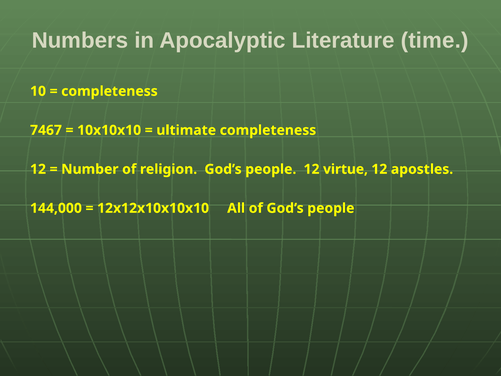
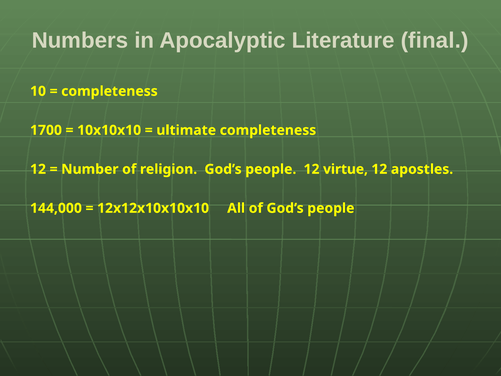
time: time -> final (435, 40)
7467: 7467 -> 1700 (46, 130)
